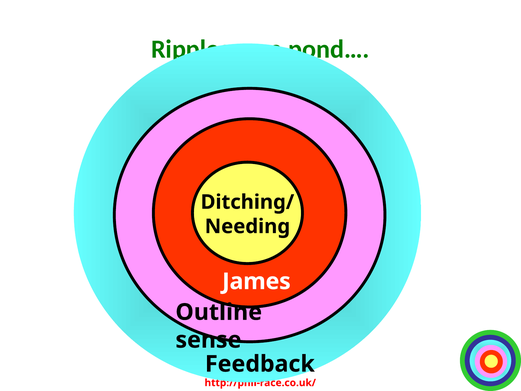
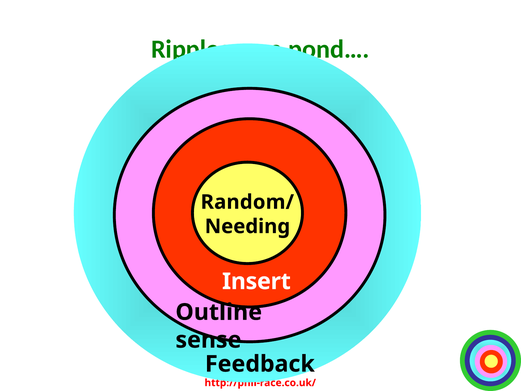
Ditching/: Ditching/ -> Random/ (247, 202)
James: James -> Insert (256, 281)
